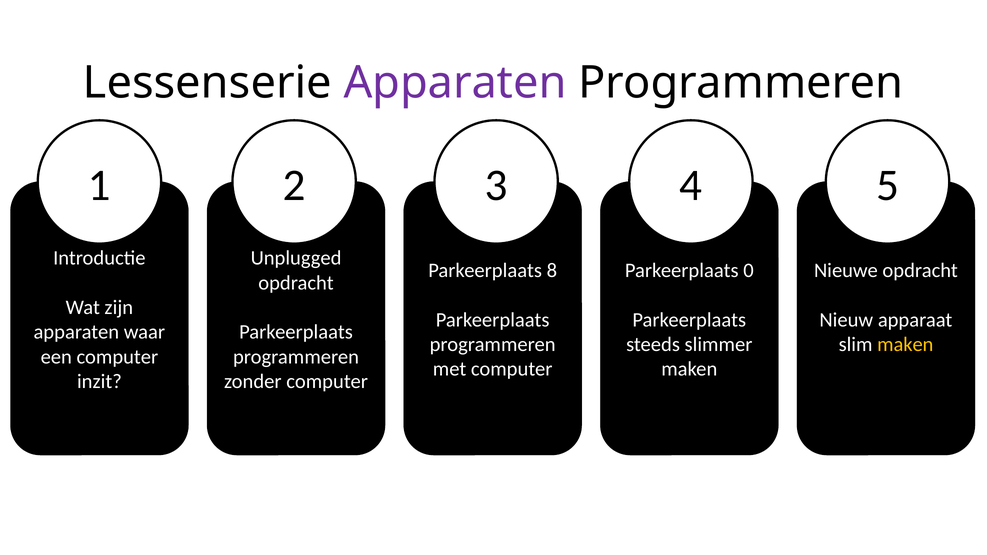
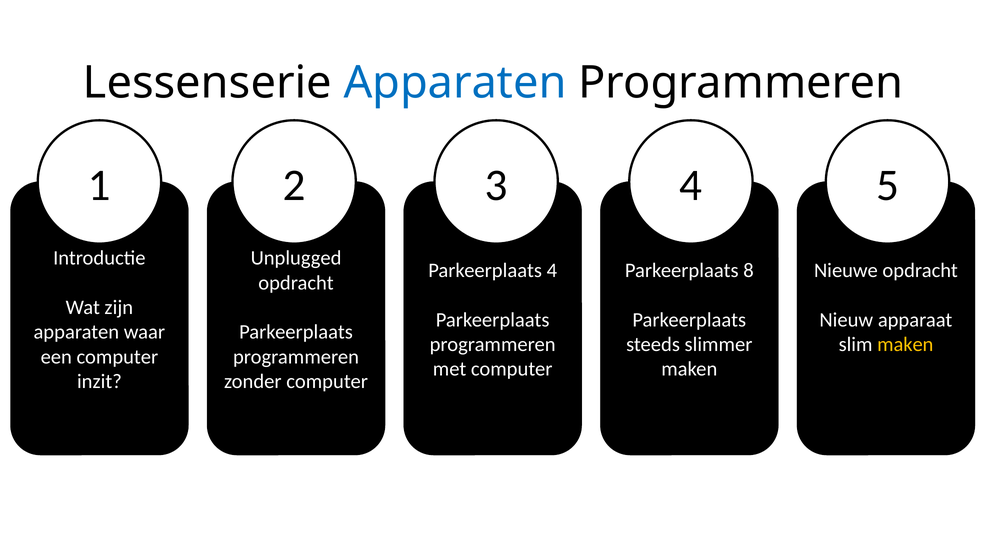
Apparaten colour: purple -> blue (455, 83)
Parkeerplaats 8: 8 -> 4 (552, 270)
0: 0 -> 8 (748, 270)
